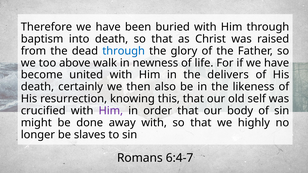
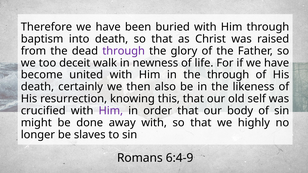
through colour: blue -> purple (124, 51)
above: above -> deceit (75, 63)
the delivers: delivers -> through (228, 75)
6:4-7: 6:4-7 -> 6:4-9 (180, 158)
